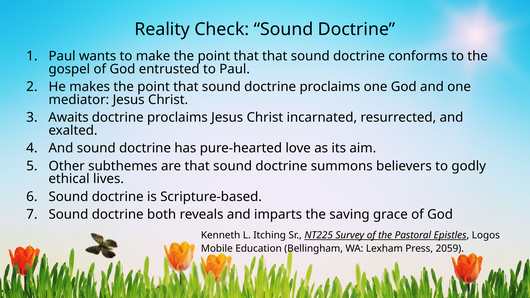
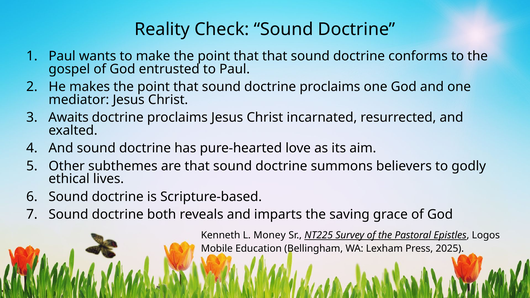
Itching: Itching -> Money (270, 235)
2059: 2059 -> 2025 (450, 249)
